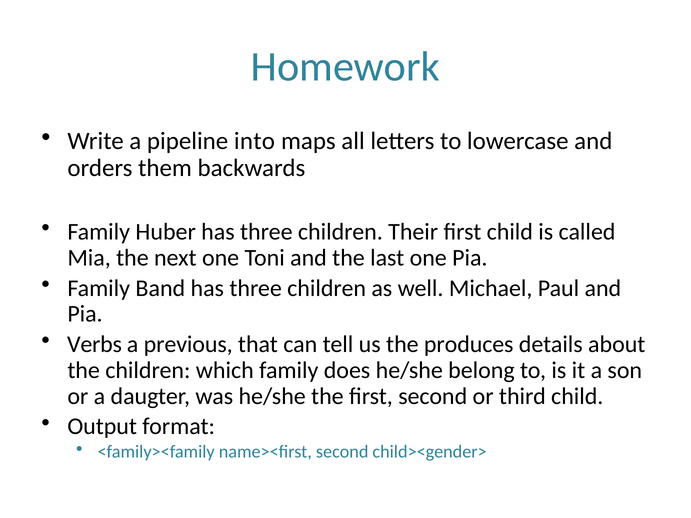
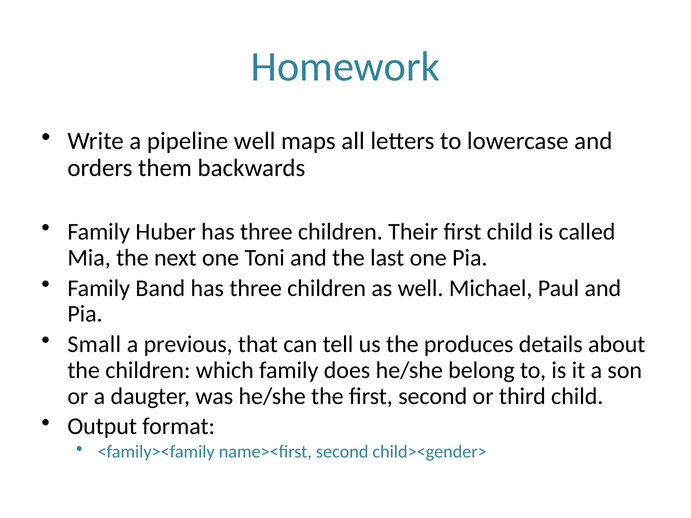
pipeline into: into -> well (255, 141)
Verbs: Verbs -> Small (94, 345)
